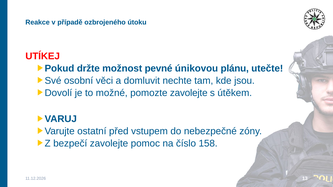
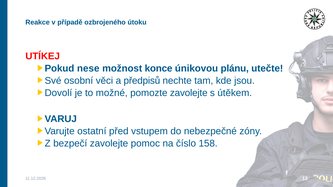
držte: držte -> nese (88, 69)
pevné: pevné -> konce (159, 69)
domluvit: domluvit -> předpisů (142, 81)
